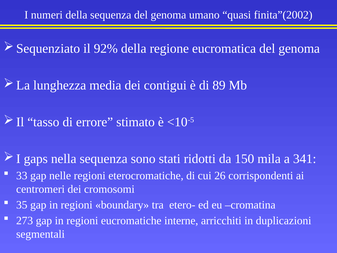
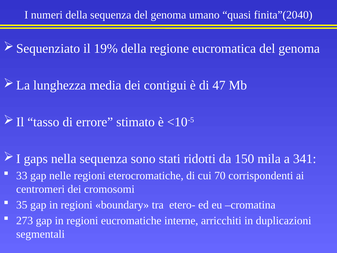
finita”(2002: finita”(2002 -> finita”(2040 (283, 15)
92%: 92% -> 19% (106, 49)
89: 89 -> 47 (219, 85)
26: 26 -> 70 (220, 175)
